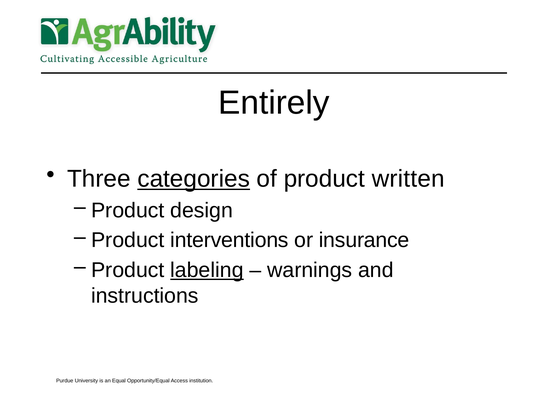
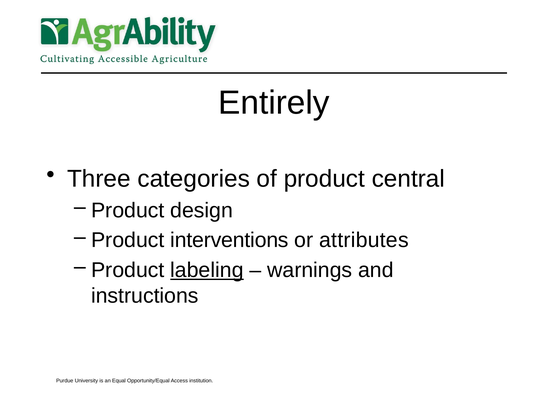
categories underline: present -> none (194, 179)
written: written -> central (408, 179)
insurance: insurance -> attributes (364, 240)
